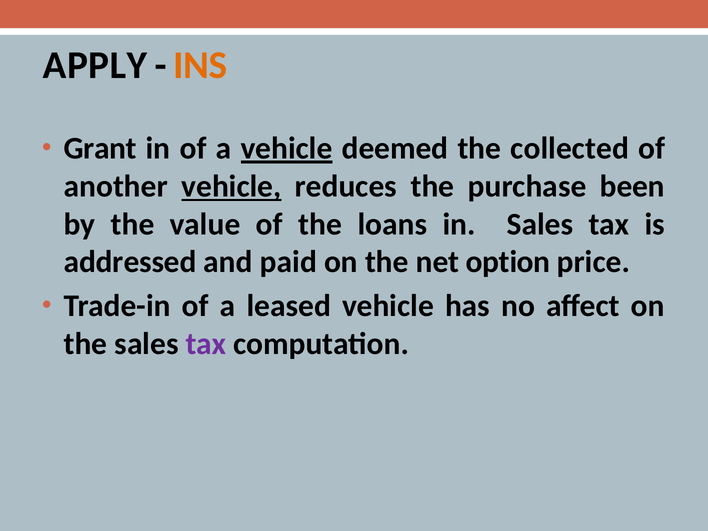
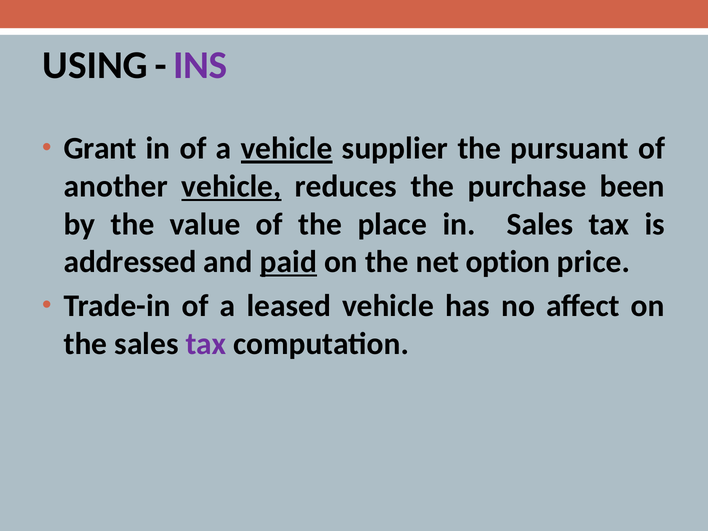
APPLY: APPLY -> USING (95, 65)
INS colour: orange -> purple (200, 65)
deemed: deemed -> supplier (395, 149)
collected: collected -> pursuant (570, 149)
loans: loans -> place (392, 224)
paid underline: none -> present (288, 262)
